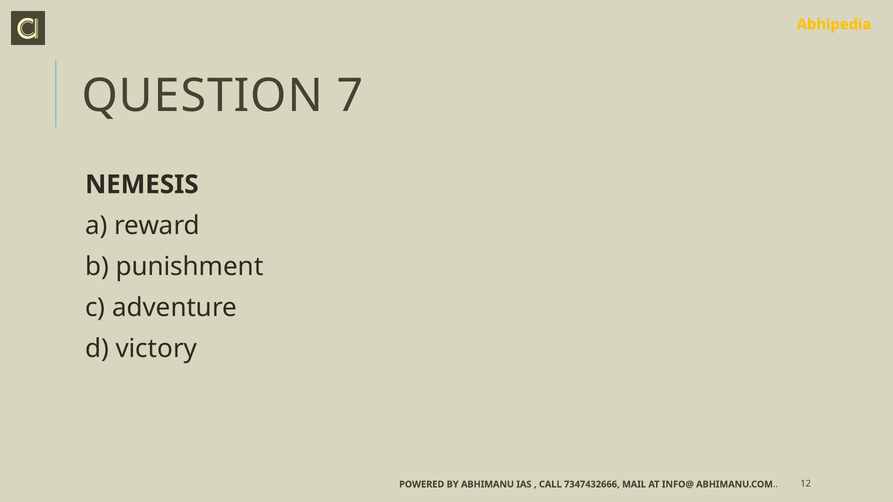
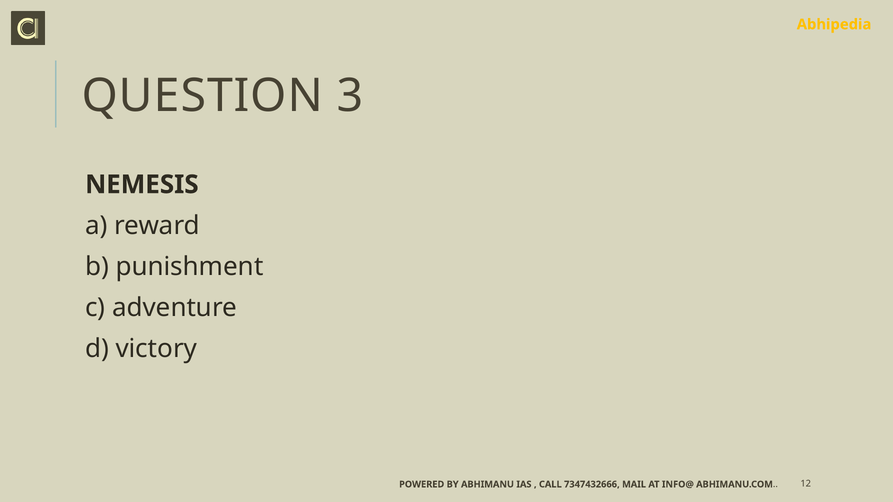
7: 7 -> 3 (350, 96)
